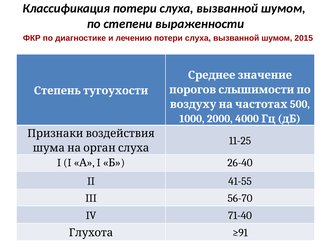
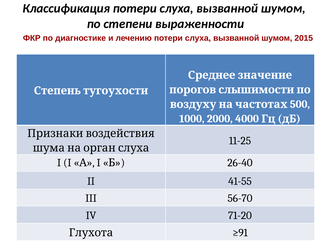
71-40: 71-40 -> 71-20 (240, 216)
